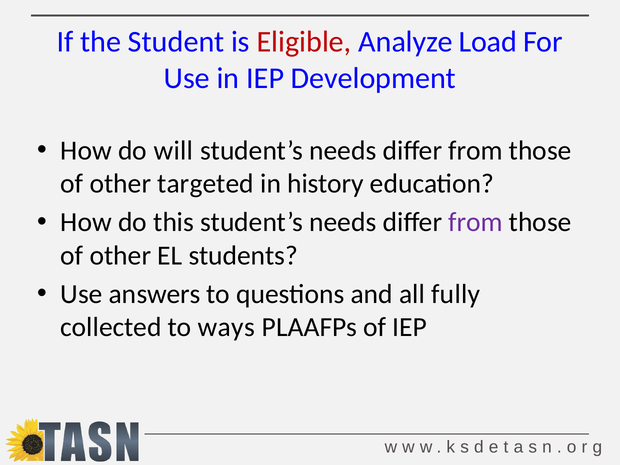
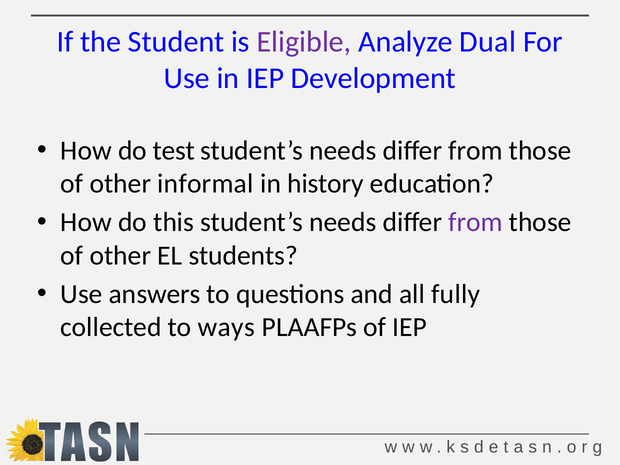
Eligible colour: red -> purple (304, 42)
Load: Load -> Dual (488, 42)
will: will -> test (174, 151)
targeted: targeted -> informal (206, 184)
